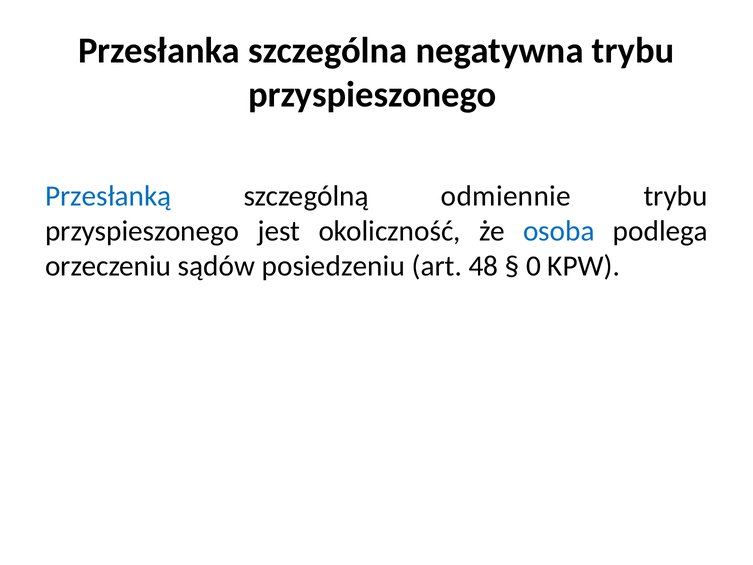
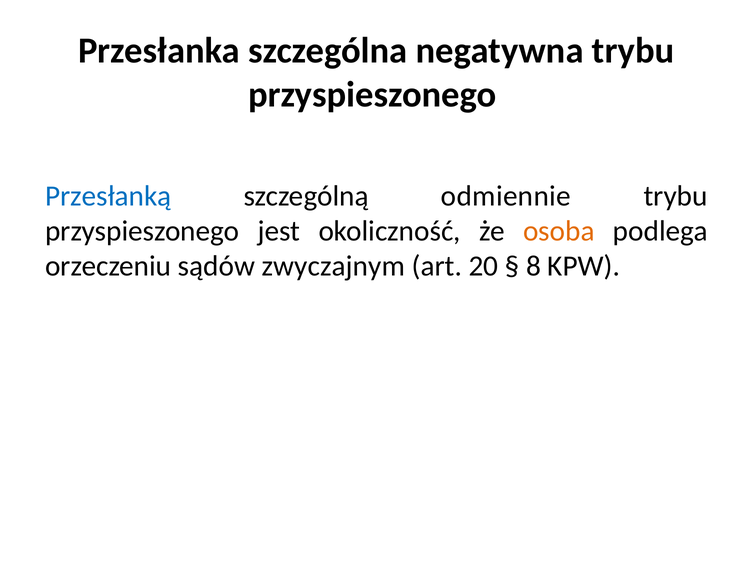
osoba colour: blue -> orange (559, 231)
posiedzeniu: posiedzeniu -> zwyczajnym (333, 266)
48: 48 -> 20 (483, 266)
0: 0 -> 8 (533, 266)
